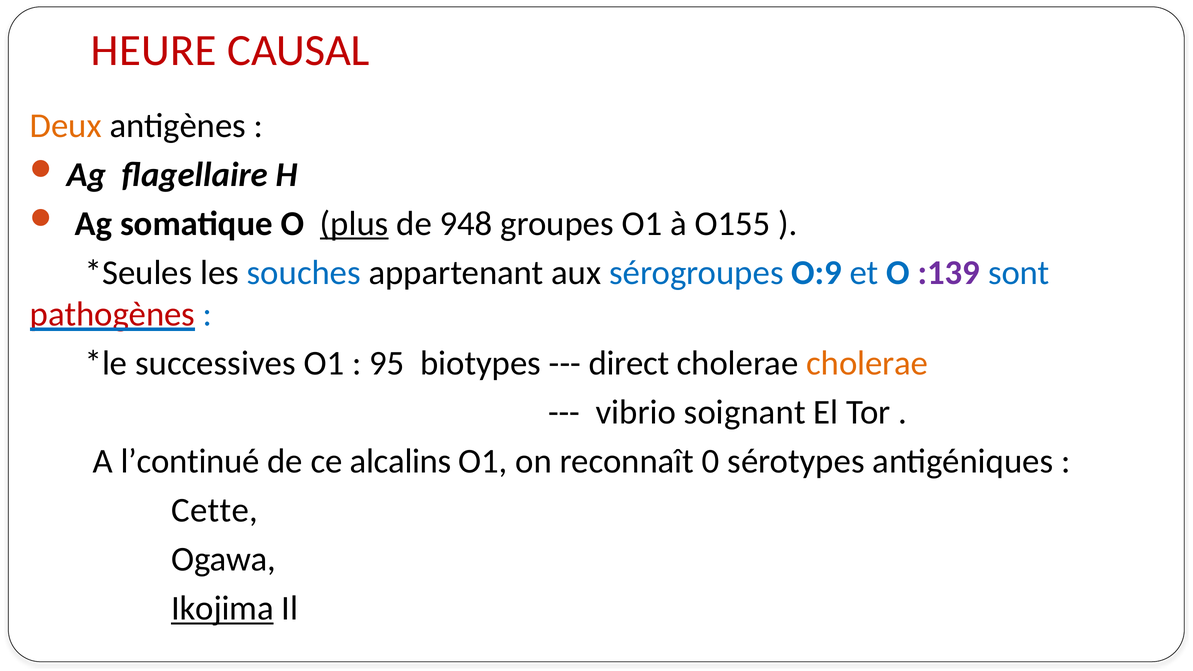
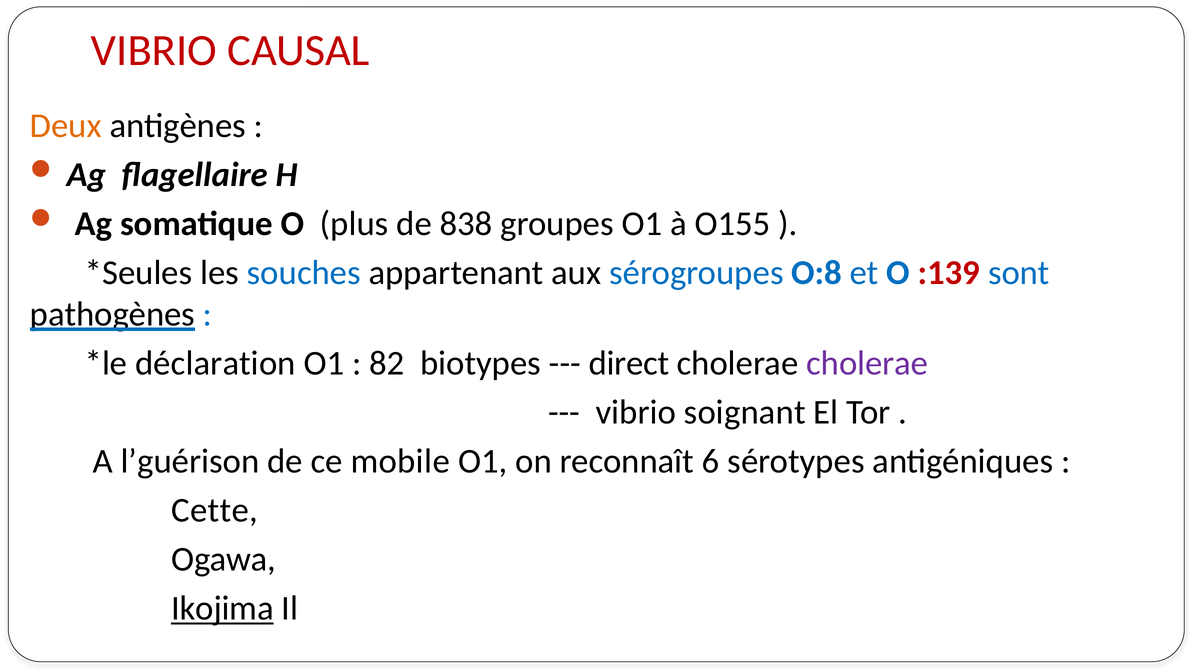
HEURE: HEURE -> VIBRIO (154, 50)
plus underline: present -> none (354, 224)
948: 948 -> 838 (466, 224)
O:9: O:9 -> O:8 (817, 273)
:139 colour: purple -> red (949, 273)
pathogènes colour: red -> black (112, 314)
successives: successives -> déclaration (215, 363)
95: 95 -> 82 (387, 363)
cholerae colour: orange -> purple (867, 363)
l’continué: l’continué -> l’guérison (190, 461)
alcalins: alcalins -> mobile (400, 461)
0: 0 -> 6 (711, 461)
